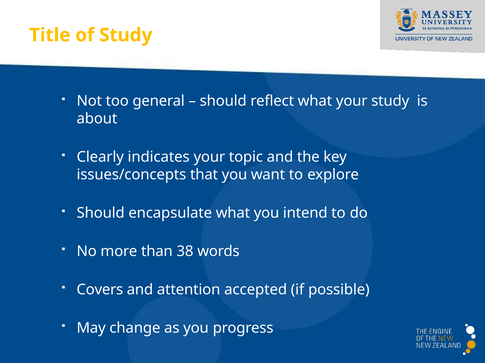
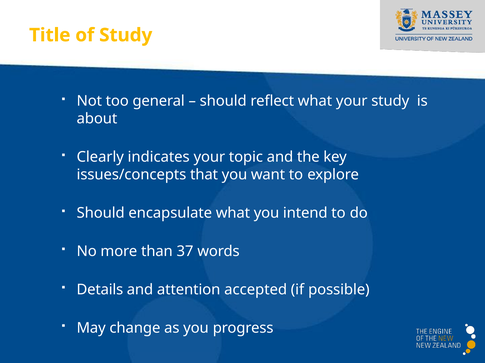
38: 38 -> 37 (185, 252)
Covers: Covers -> Details (100, 290)
